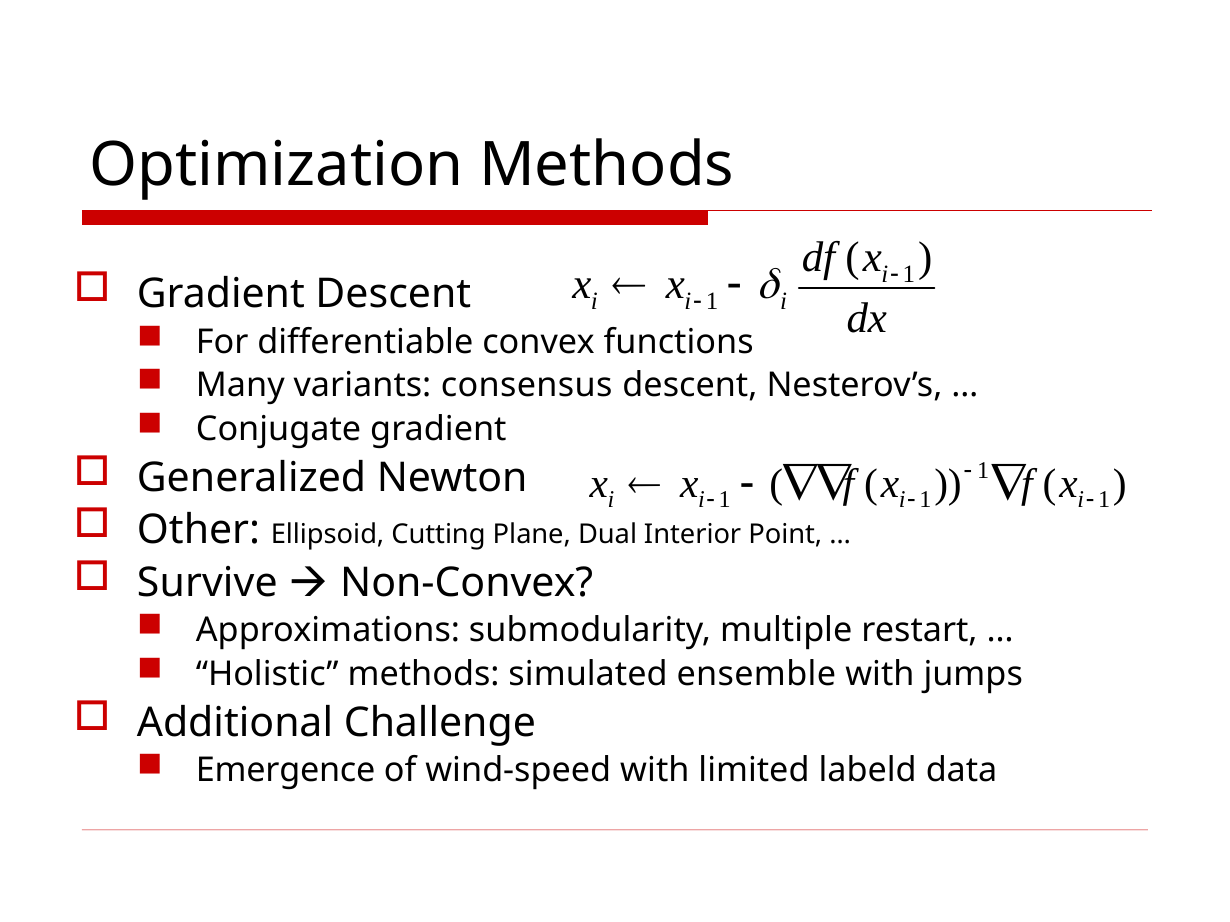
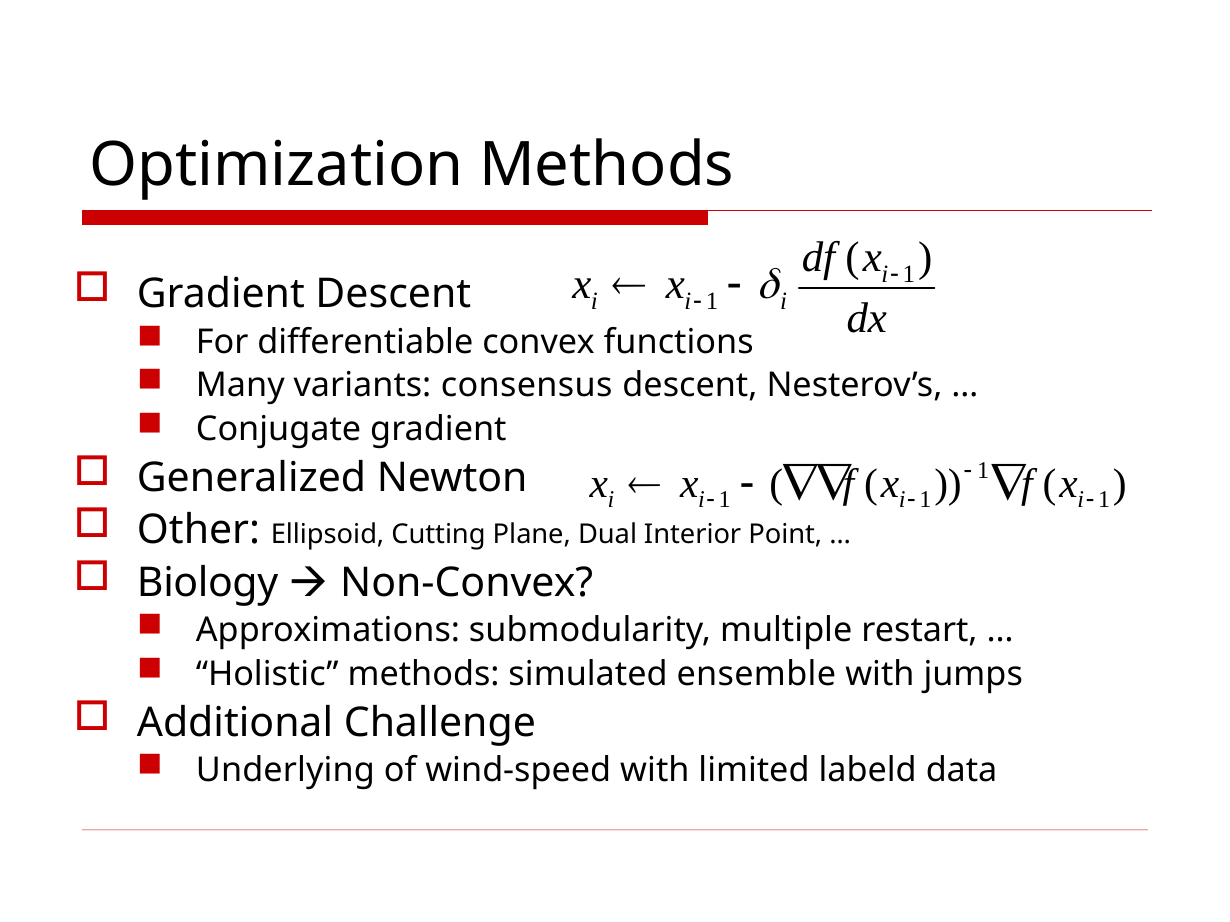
Survive: Survive -> Biology (208, 583)
Emergence: Emergence -> Underlying (285, 770)
